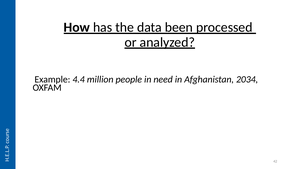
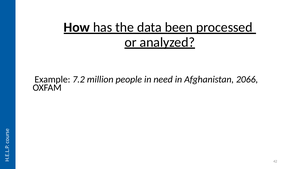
4.4: 4.4 -> 7.2 (79, 79)
2034: 2034 -> 2066 (247, 79)
